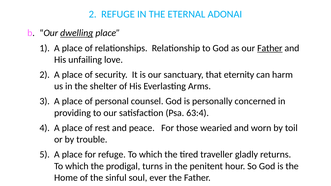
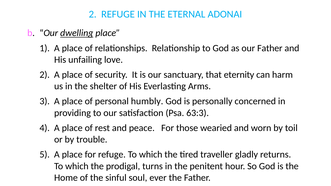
Father underline: present -> none (270, 48)
counsel: counsel -> humbly (147, 101)
63:4: 63:4 -> 63:3 (198, 113)
